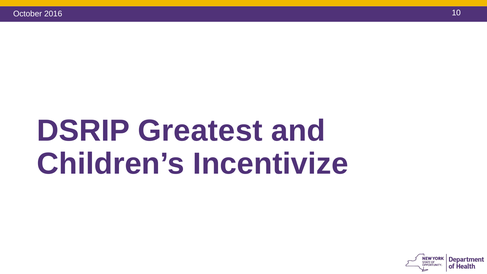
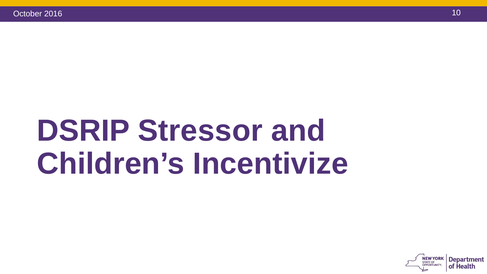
Greatest: Greatest -> Stressor (200, 131)
